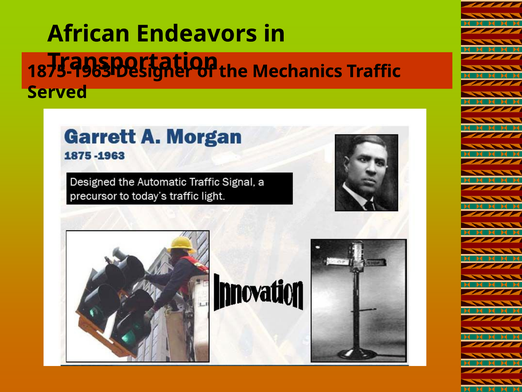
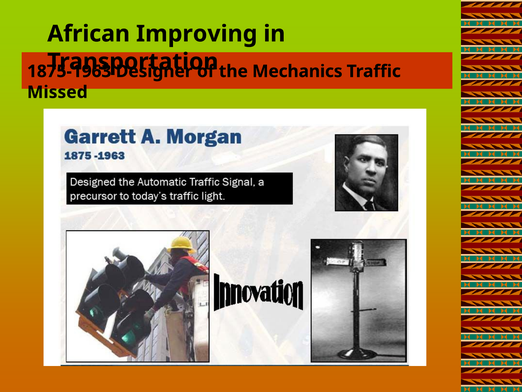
Endeavors: Endeavors -> Improving (197, 34)
Served: Served -> Missed (57, 92)
